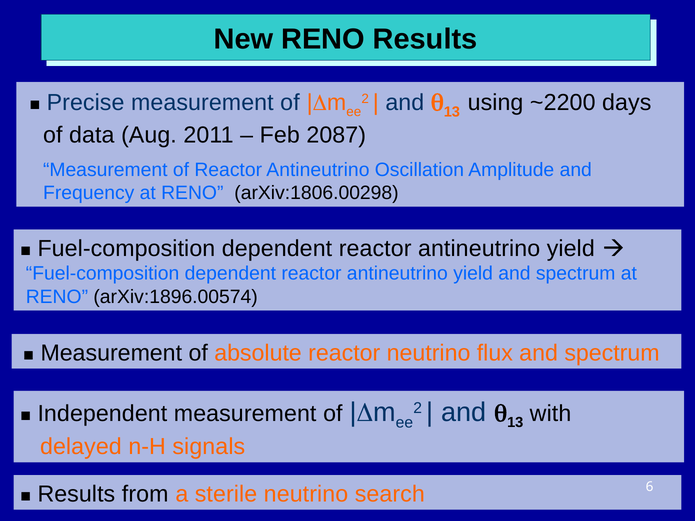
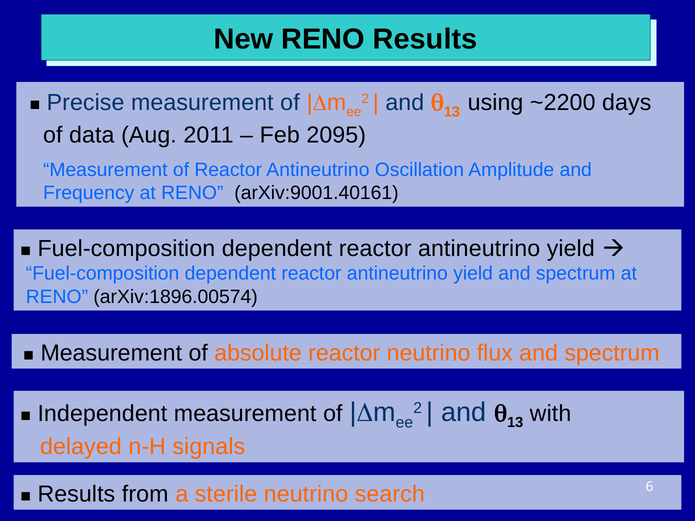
2087: 2087 -> 2095 (336, 135)
arXiv:1806.00298: arXiv:1806.00298 -> arXiv:9001.40161 (317, 193)
